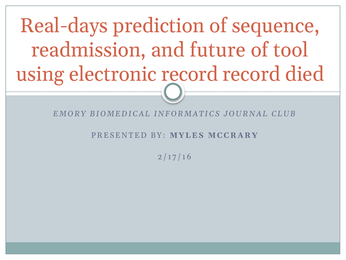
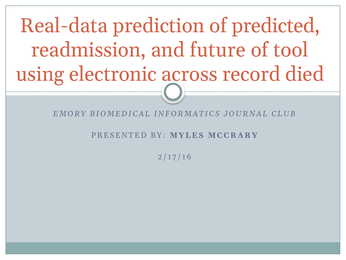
Real-days: Real-days -> Real-data (64, 26)
sequence: sequence -> predicted (276, 26)
electronic record: record -> across (190, 74)
